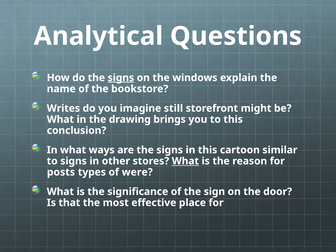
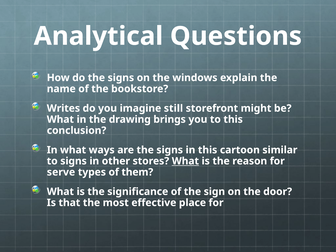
signs underline: present -> none (121, 78)
posts: posts -> serve (61, 172)
were: were -> them (137, 172)
